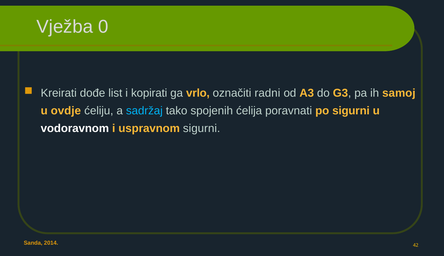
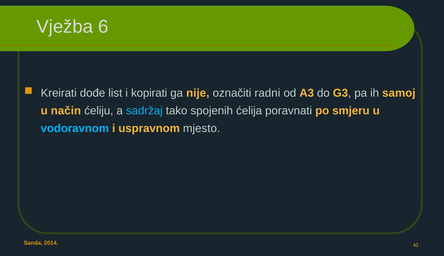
0: 0 -> 6 (103, 27)
vrlo: vrlo -> nije (198, 93)
ovdje: ovdje -> način (66, 111)
po sigurni: sigurni -> smjeru (351, 111)
vodoravnom colour: white -> light blue (75, 129)
uspravnom sigurni: sigurni -> mjesto (202, 129)
